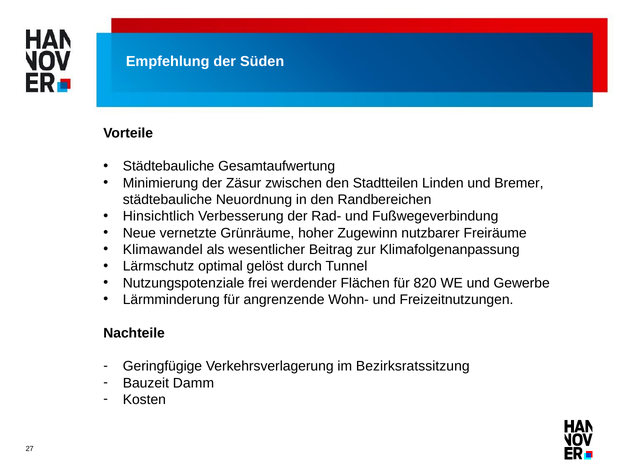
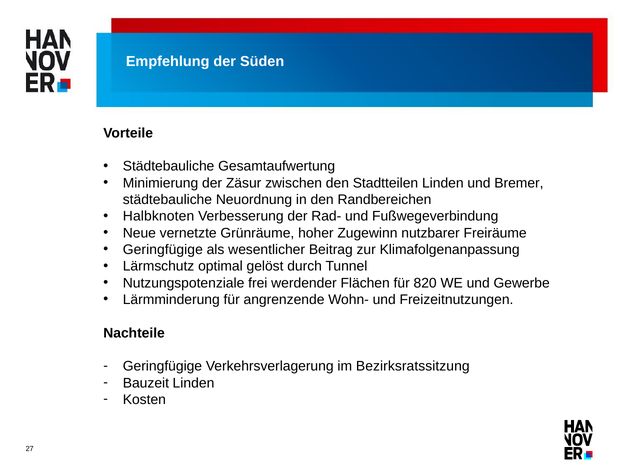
Hinsichtlich: Hinsichtlich -> Halbknoten (159, 216)
Klimawandel: Klimawandel -> Geringfügige (163, 250)
Bauzeit Damm: Damm -> Linden (194, 383)
